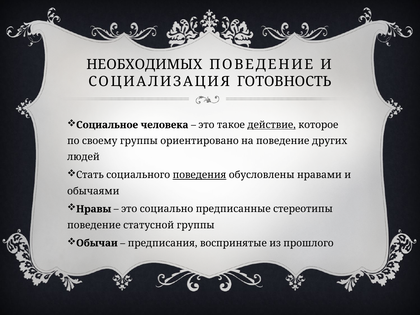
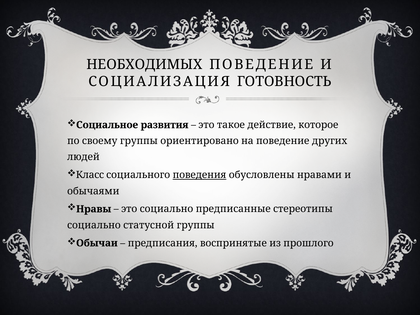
человека: человека -> развития (165, 125)
действие underline: present -> none (272, 125)
Стать: Стать -> Класс (90, 175)
поведение: поведение -> социально (94, 225)
